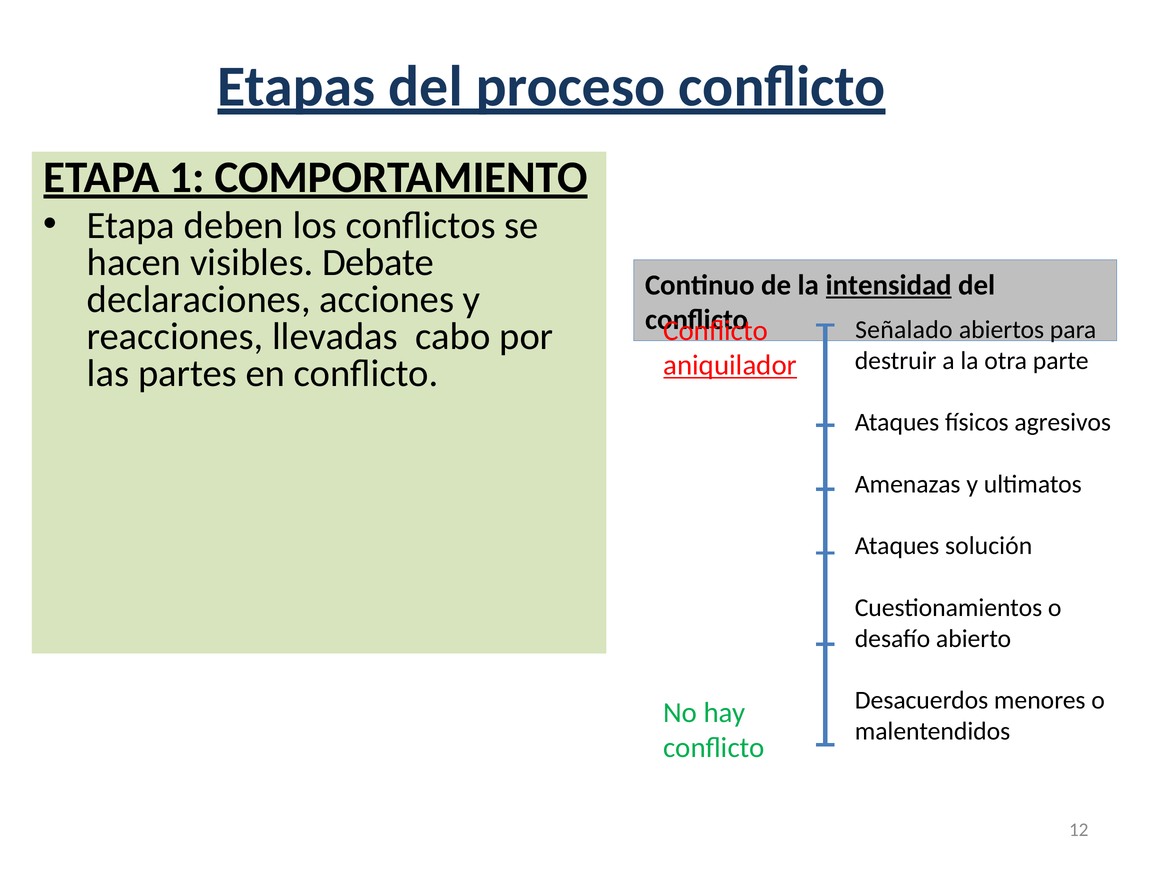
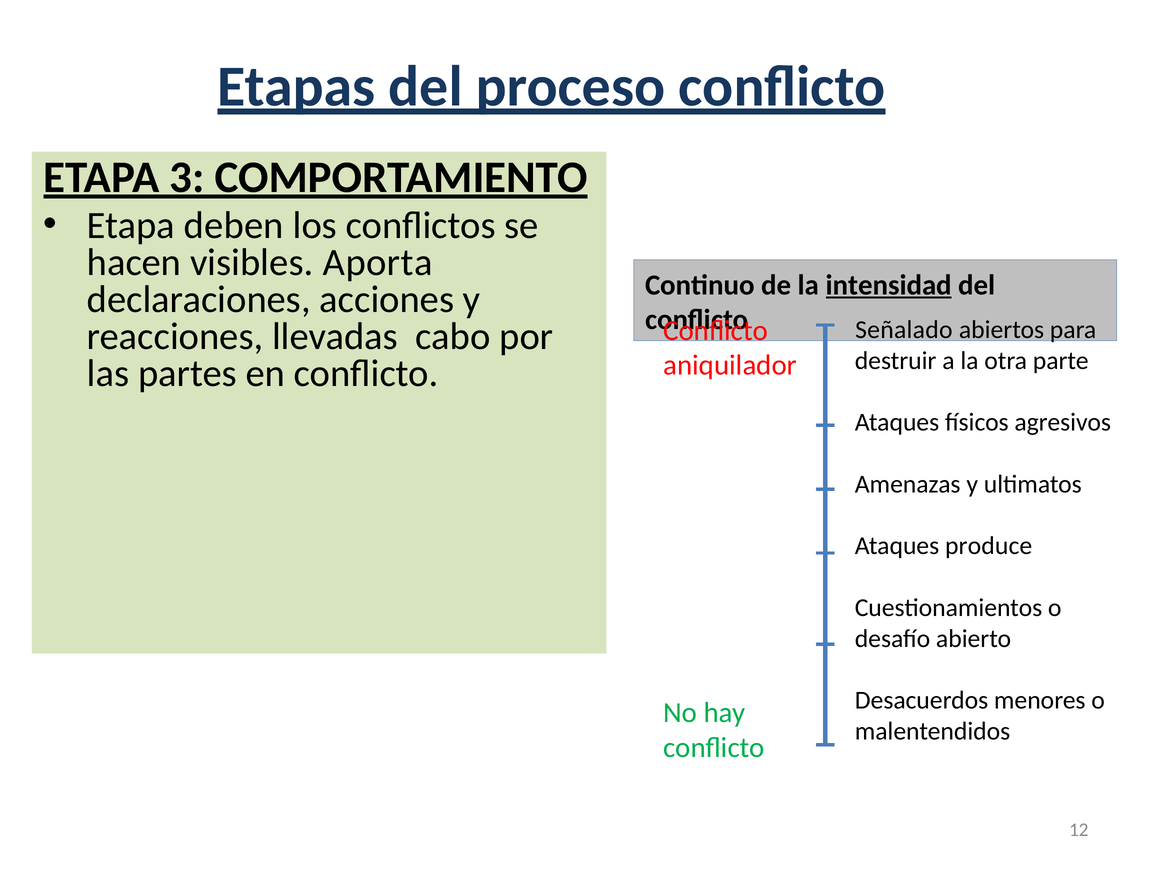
1: 1 -> 3 (187, 177)
Debate: Debate -> Aporta (378, 262)
aniquilador underline: present -> none (730, 365)
solución: solución -> produce (989, 546)
